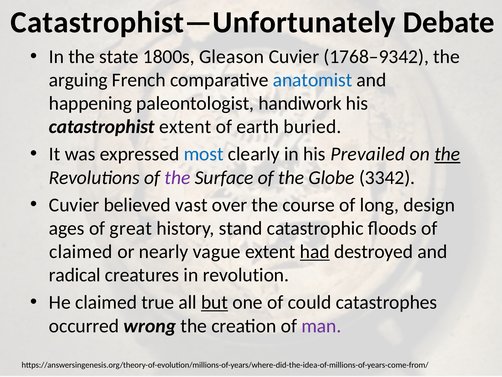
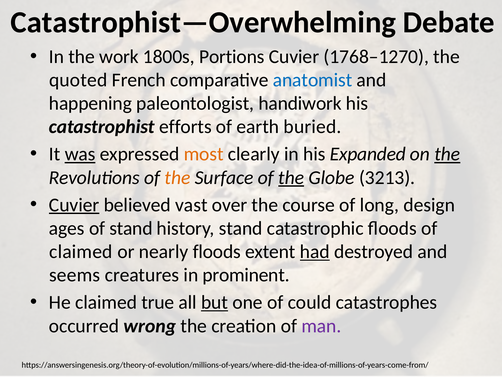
Catastrophist—Unfortunately: Catastrophist—Unfortunately -> Catastrophist—Overwhelming (203, 22)
state: state -> work (119, 57)
Gleason: Gleason -> Portions (232, 57)
1768–9342: 1768–9342 -> 1768–1270 (376, 57)
arguing: arguing -> quoted (78, 80)
catastrophist extent: extent -> efforts (185, 127)
was underline: none -> present (80, 154)
most colour: blue -> orange (204, 154)
Prevailed: Prevailed -> Expanded (368, 154)
the colour: purple -> orange (178, 177)
the underline: none -> present (291, 177)
3342: 3342 -> 3213 (387, 177)
Cuvier underline: none -> present (74, 205)
of great: great -> stand (131, 228)
nearly vague: vague -> floods (217, 251)
radical: radical -> seems (75, 275)
revolution: revolution -> prominent (246, 275)
